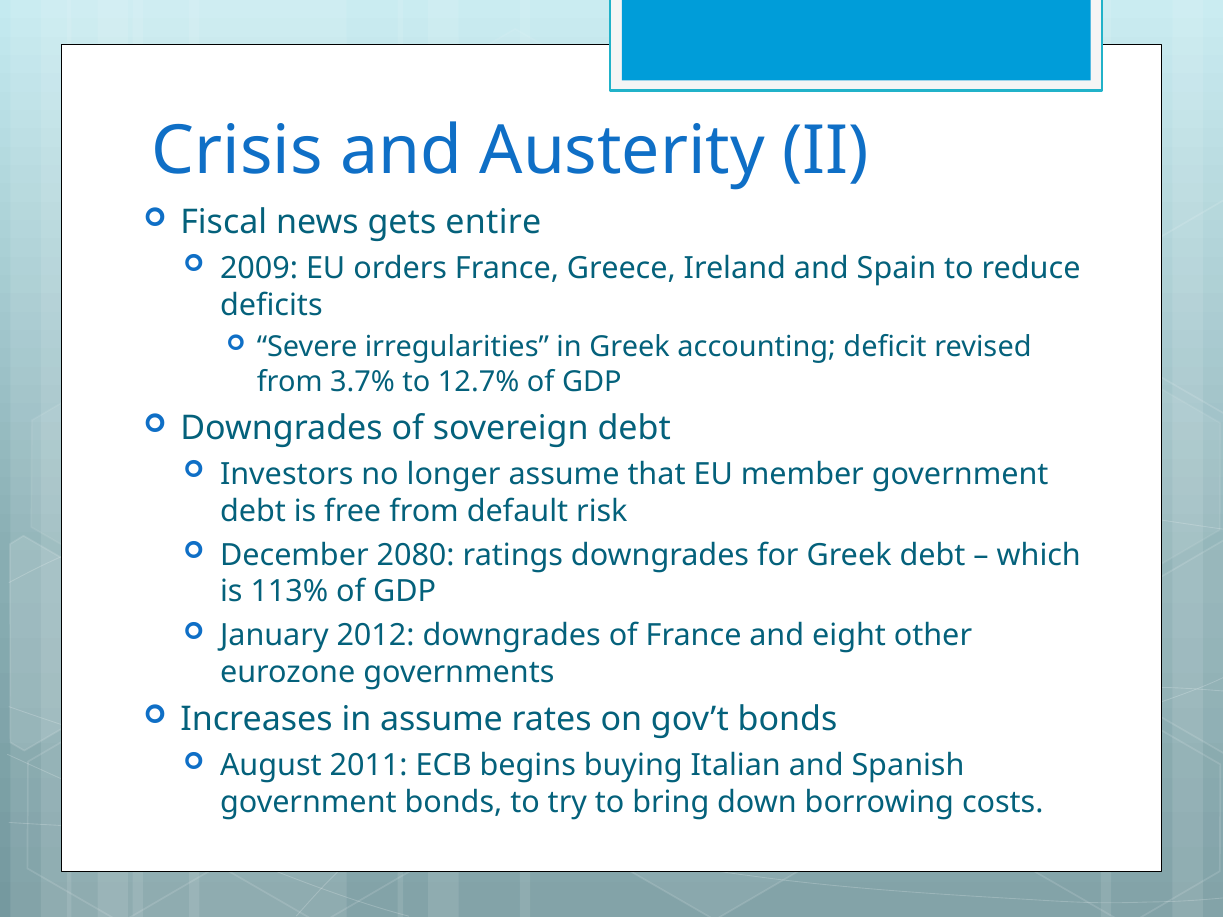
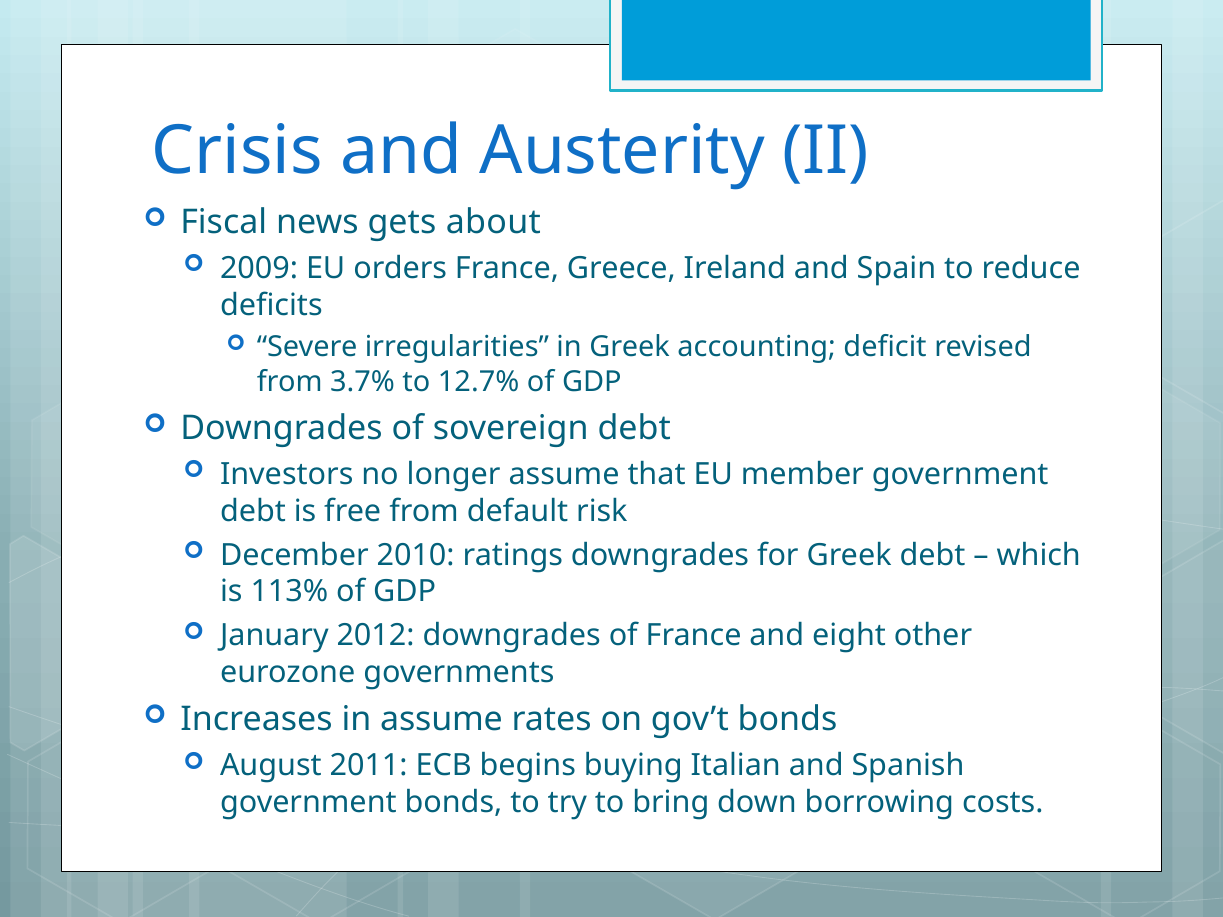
entire: entire -> about (493, 223)
2080: 2080 -> 2010 (416, 555)
